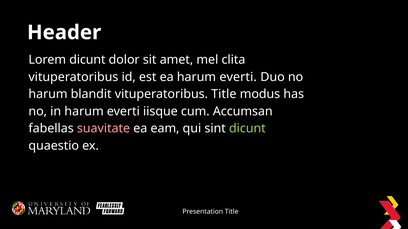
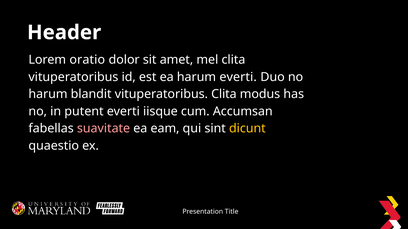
Lorem dicunt: dicunt -> oratio (87, 60)
vituperatoribus Title: Title -> Clita (224, 94)
in harum: harum -> putent (84, 112)
dicunt colour: light green -> yellow (247, 129)
